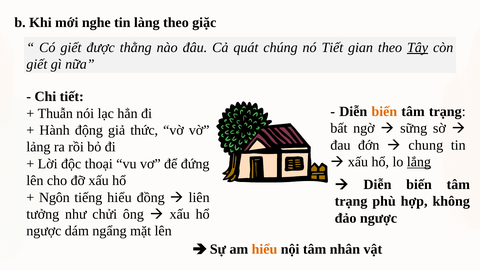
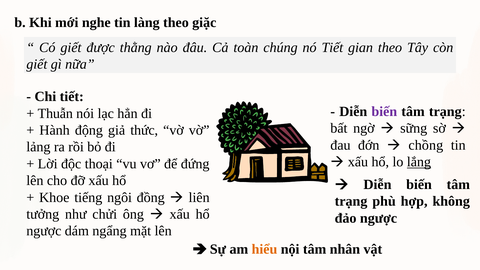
quát: quát -> toàn (246, 48)
Tây underline: present -> none (418, 48)
biến colour: orange -> purple (384, 112)
chung: chung -> chồng (426, 145)
Ngôn: Ngôn -> Khoe (54, 197)
tiếng hiểu: hiểu -> ngôi (120, 197)
